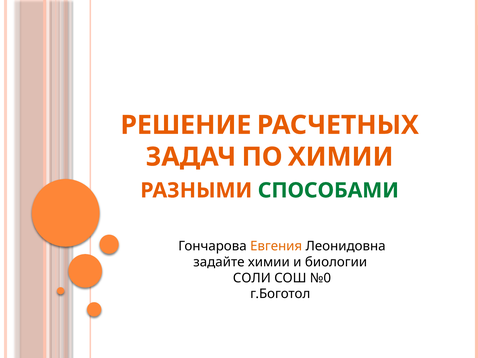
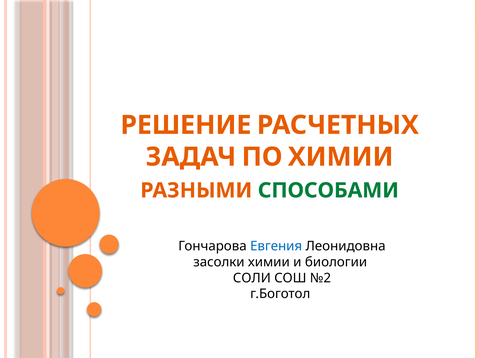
Евгения colour: orange -> blue (276, 247)
задайте: задайте -> засолки (219, 262)
№0: №0 -> №2 (320, 278)
